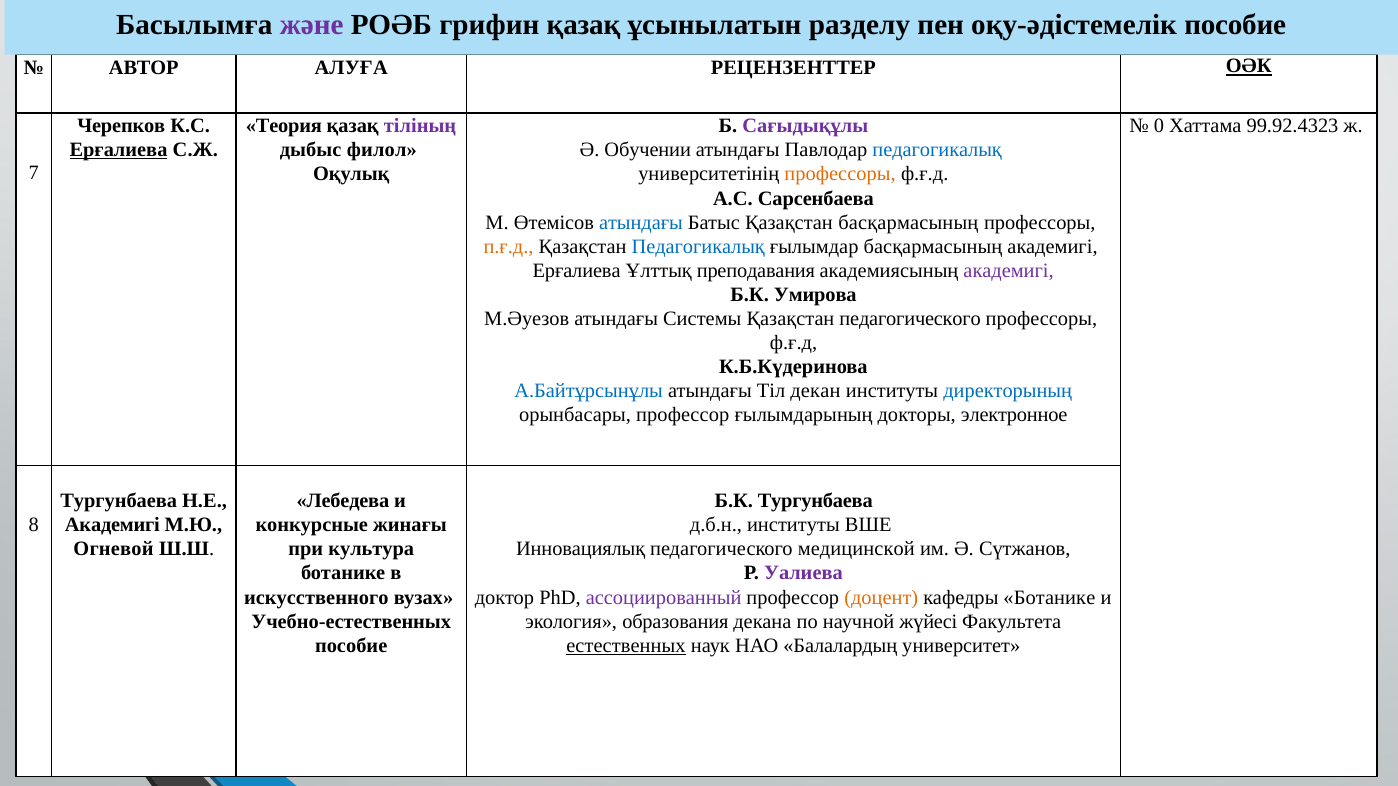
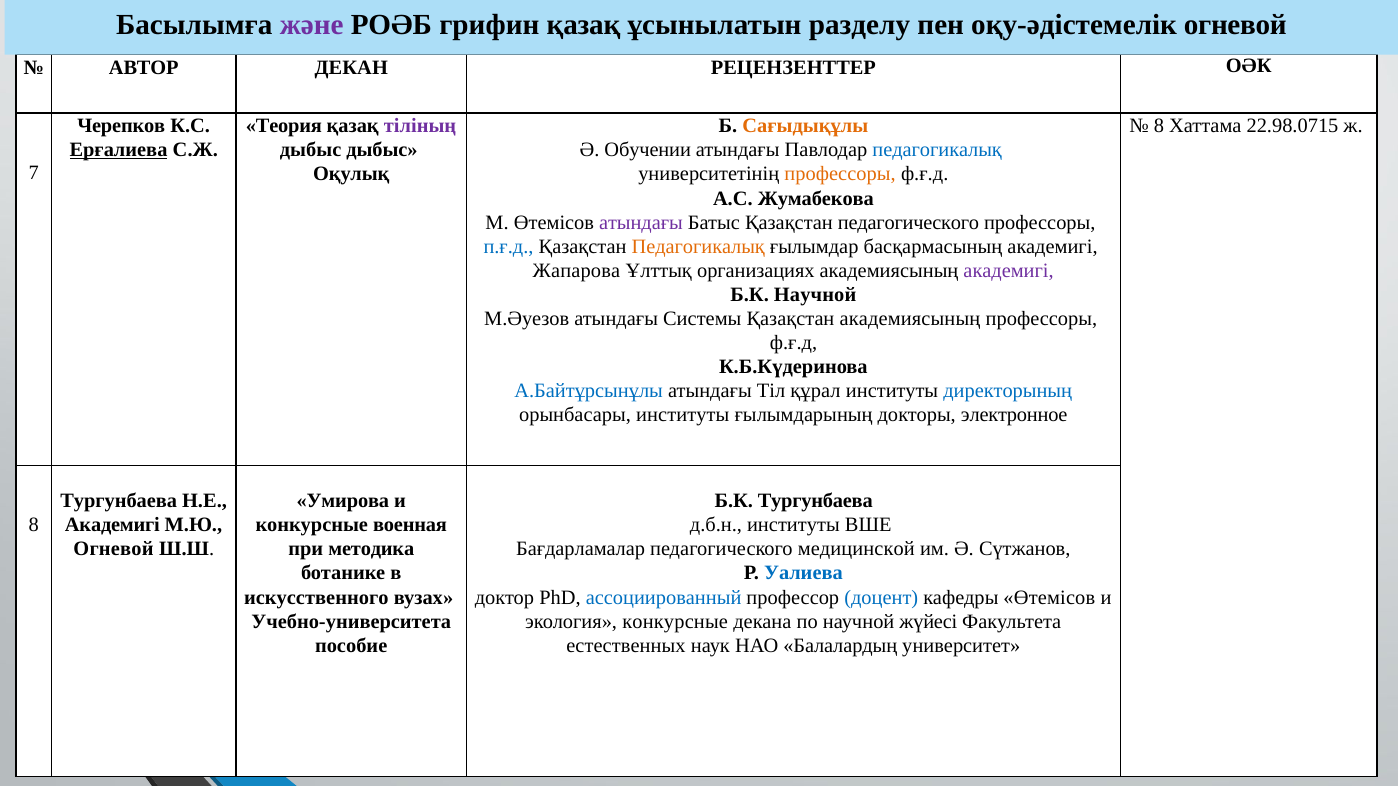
оқу-әдістемелік пособие: пособие -> огневой (1235, 25)
АЛУҒА: АЛУҒА -> ДЕКАН (351, 68)
ОӘК underline: present -> none (1249, 66)
Сағыдықұлы colour: purple -> orange (805, 126)
0: 0 -> 8 (1159, 126)
99.92.4323: 99.92.4323 -> 22.98.0715 (1292, 126)
дыбыс филол: филол -> дыбыс (382, 150)
Сарсенбаева: Сарсенбаева -> Жумабекова (816, 198)
атындағы colour: blue -> purple (641, 222)
Қазақстан басқармасының: басқармасының -> педагогического (909, 222)
п.ғ.д colour: orange -> blue (508, 247)
Педагогикалық colour: blue -> orange (698, 247)
Ерғалиева: Ерғалиева -> Жапарова (576, 271)
преподавания: преподавания -> организациях (756, 271)
Б.К Умирова: Умирова -> Научной (815, 295)
Қазақстан педагогического: педагогического -> академиясының (910, 319)
декан: декан -> құрал (815, 391)
орынбасары профессор: профессор -> институты (683, 415)
Лебедева: Лебедева -> Умирова (343, 501)
жинағы: жинағы -> военная (410, 525)
культура: культура -> методика (371, 549)
Инновациялық: Инновациялық -> Бағдарламалар (581, 549)
Уалиева colour: purple -> blue (803, 573)
ассоциированный colour: purple -> blue (664, 598)
доцент colour: orange -> blue (881, 598)
кафедры Ботанике: Ботанике -> Өтемісов (1049, 598)
Учебно-естественных: Учебно-естественных -> Учебно-университета (351, 622)
экология образования: образования -> конкурсные (675, 622)
естественных underline: present -> none (626, 646)
